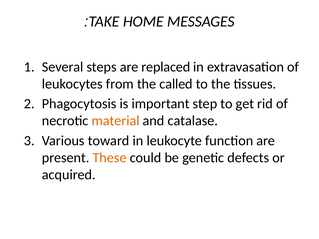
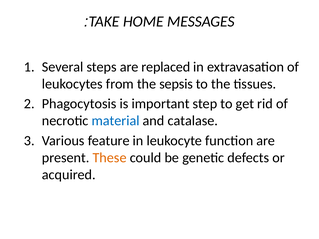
called: called -> sepsis (176, 84)
material colour: orange -> blue (116, 121)
toward: toward -> feature (109, 141)
